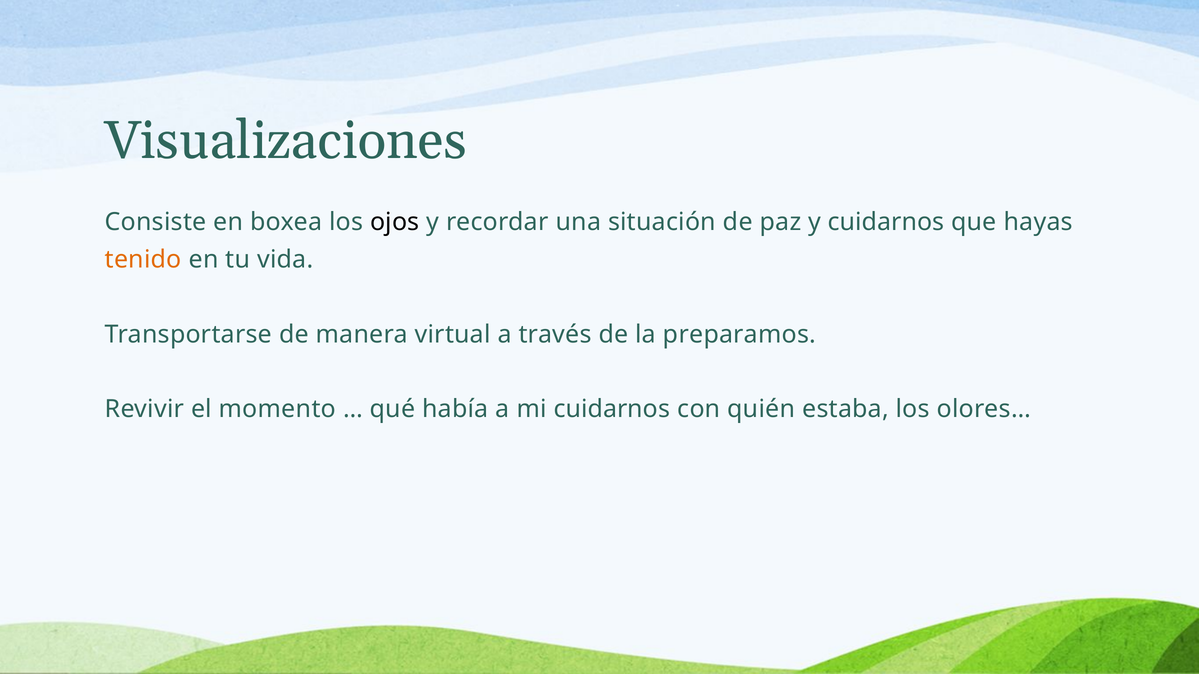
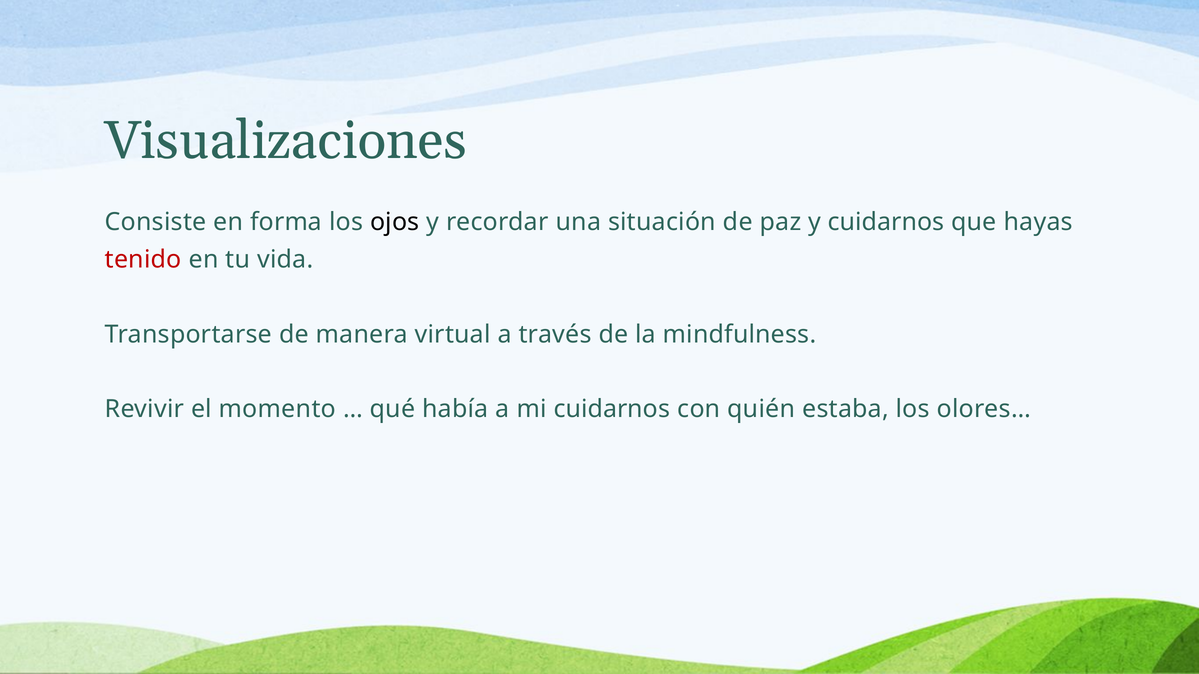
boxea: boxea -> forma (286, 222)
tenido colour: orange -> red (143, 260)
preparamos: preparamos -> mindfulness (740, 334)
